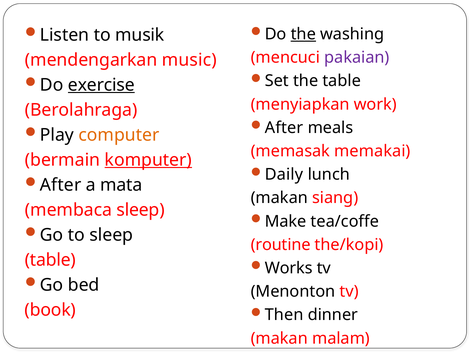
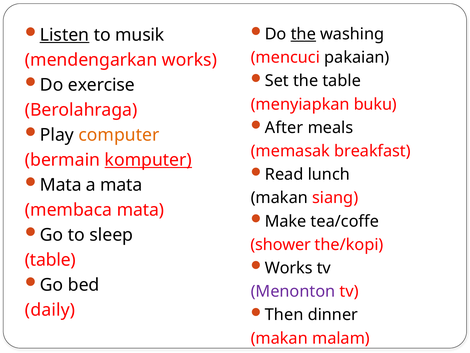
Listen underline: none -> present (65, 35)
pakaian colour: purple -> black (357, 57)
mendengarkan music: music -> works (189, 60)
exercise underline: present -> none (101, 85)
work: work -> buku (375, 104)
memakai: memakai -> breakfast (372, 151)
Daily: Daily -> Read (284, 174)
After: After -> Mata (61, 185)
membaca sleep: sleep -> mata (141, 210)
routine: routine -> shower (281, 244)
Menonton colour: black -> purple (293, 291)
book: book -> daily (50, 310)
